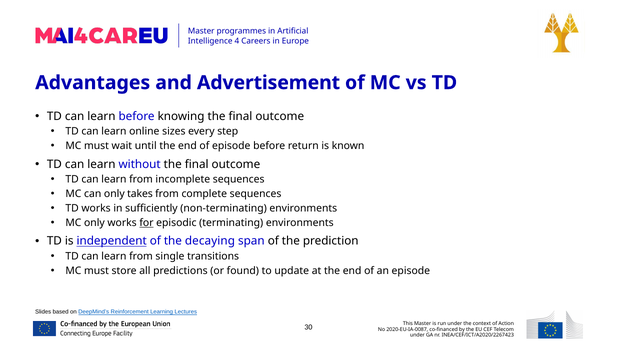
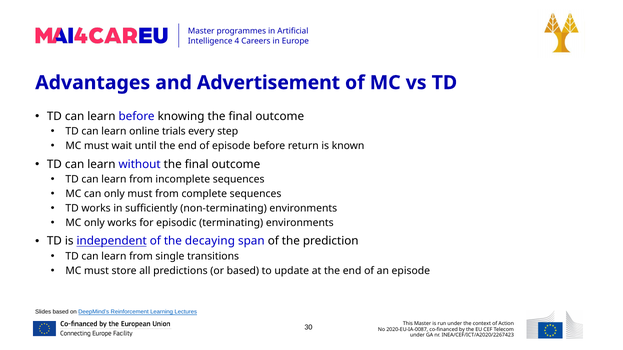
sizes: sizes -> trials (174, 132)
only takes: takes -> must (140, 194)
for underline: present -> none (146, 223)
or found: found -> based (243, 271)
